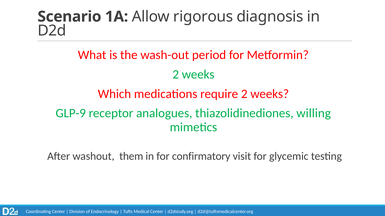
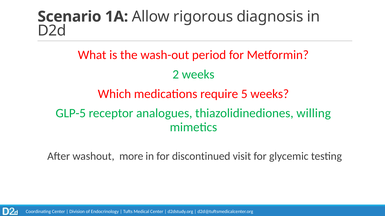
require 2: 2 -> 5 (244, 94)
GLP-9: GLP-9 -> GLP-5 (71, 114)
them: them -> more (131, 157)
confirmatory: confirmatory -> discontinued (201, 157)
